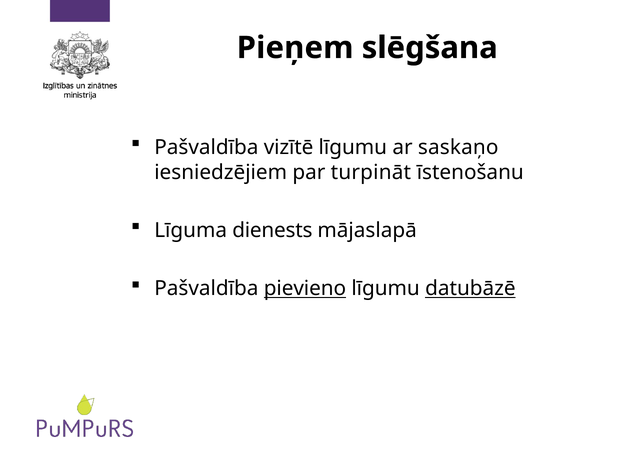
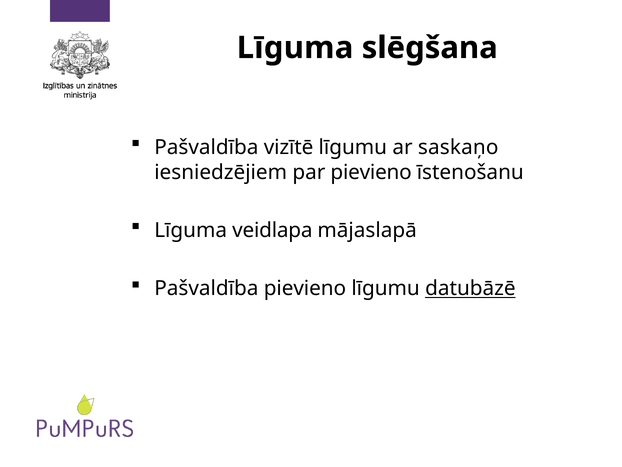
Pieņem: Pieņem -> Līguma (295, 48)
par turpināt: turpināt -> pievieno (371, 172)
dienests: dienests -> veidlapa (272, 230)
pievieno underline: present -> none (305, 288)
